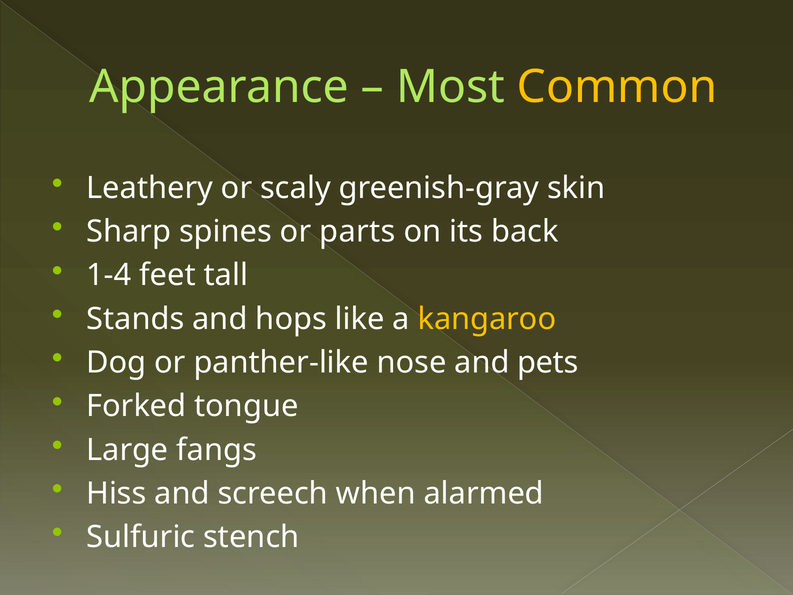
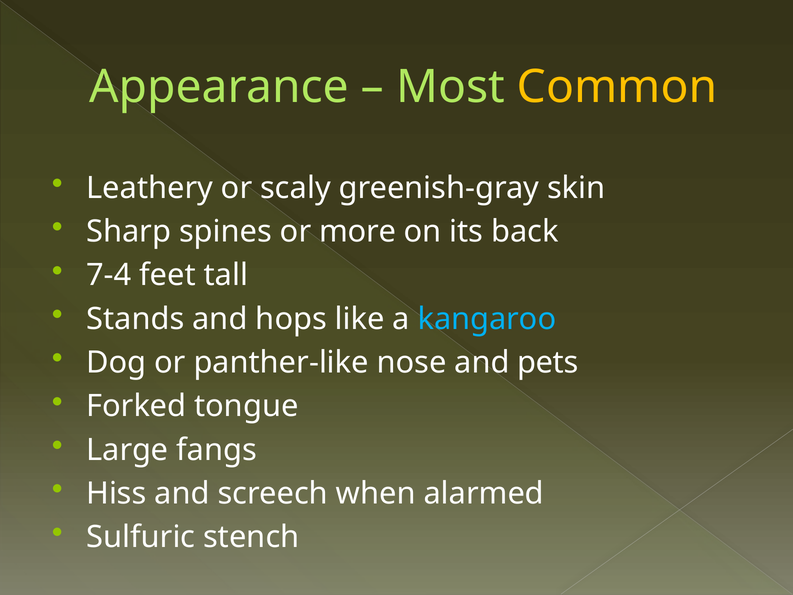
parts: parts -> more (358, 231)
1-4: 1-4 -> 7-4 (109, 275)
kangaroo colour: yellow -> light blue (487, 319)
